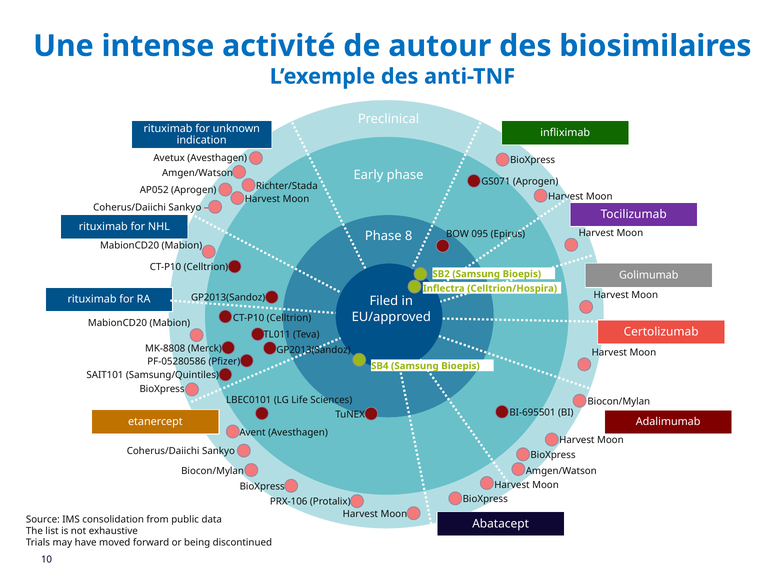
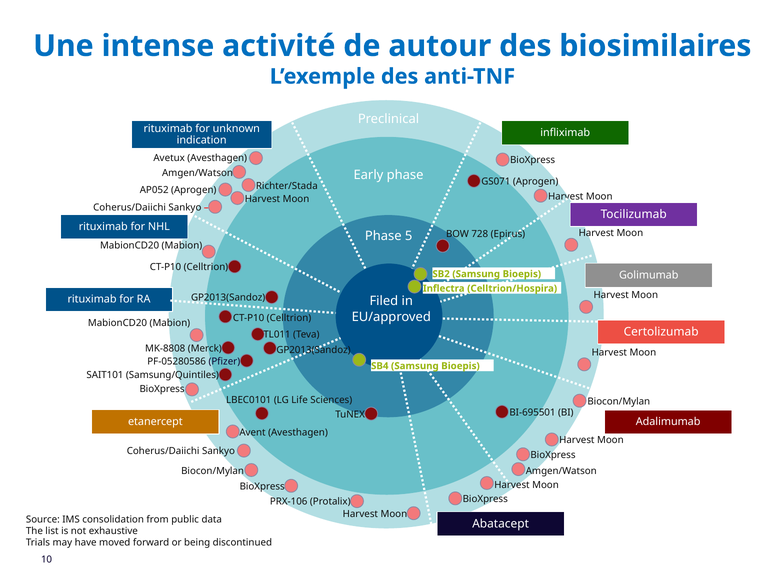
095: 095 -> 728 (480, 234)
8: 8 -> 5 (409, 236)
